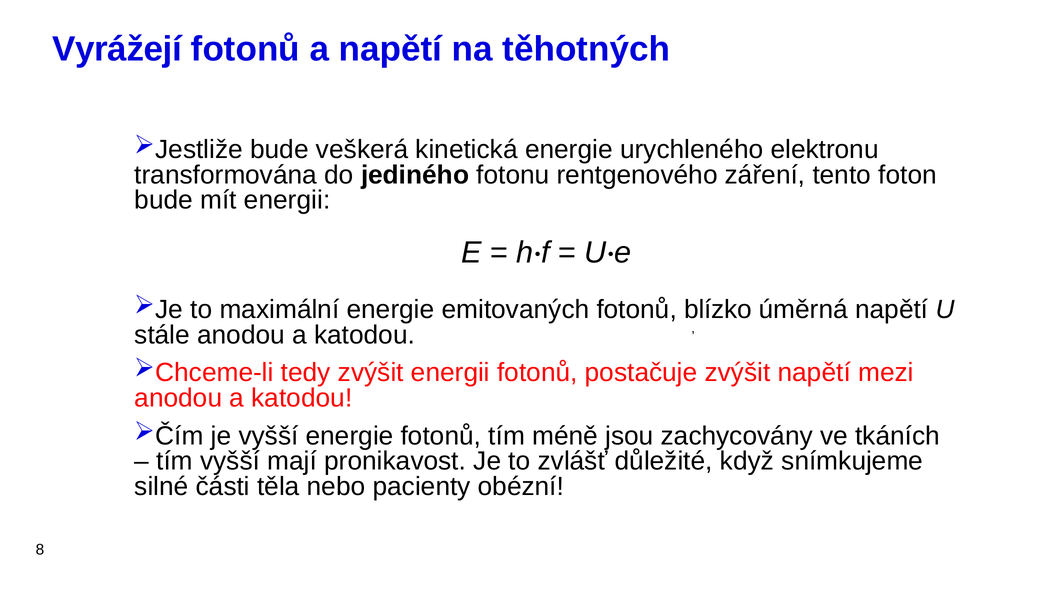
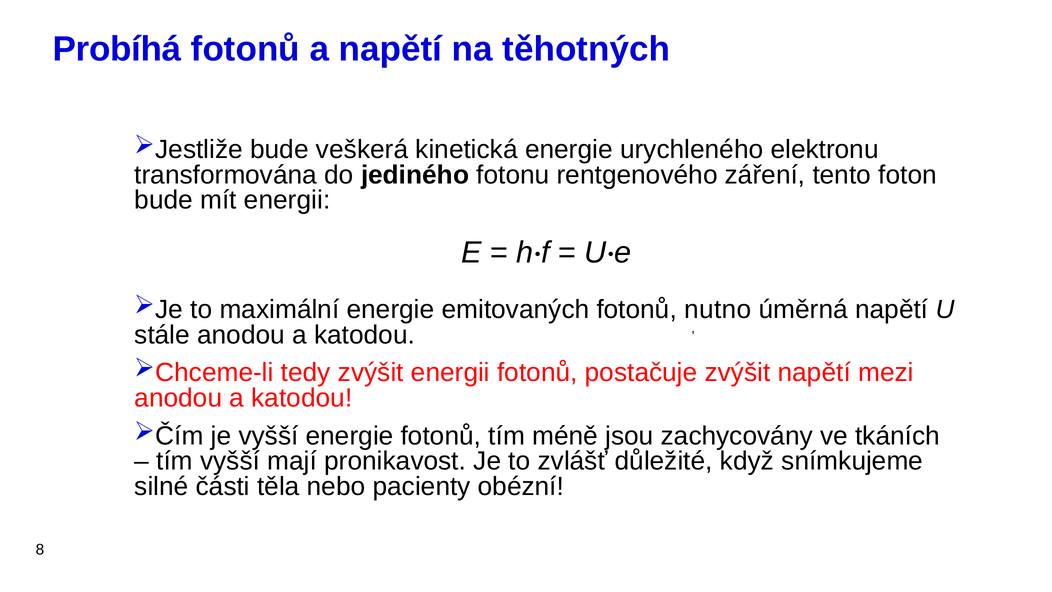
Vyrážejí: Vyrážejí -> Probíhá (117, 49)
blízko: blízko -> nutno (718, 309)
